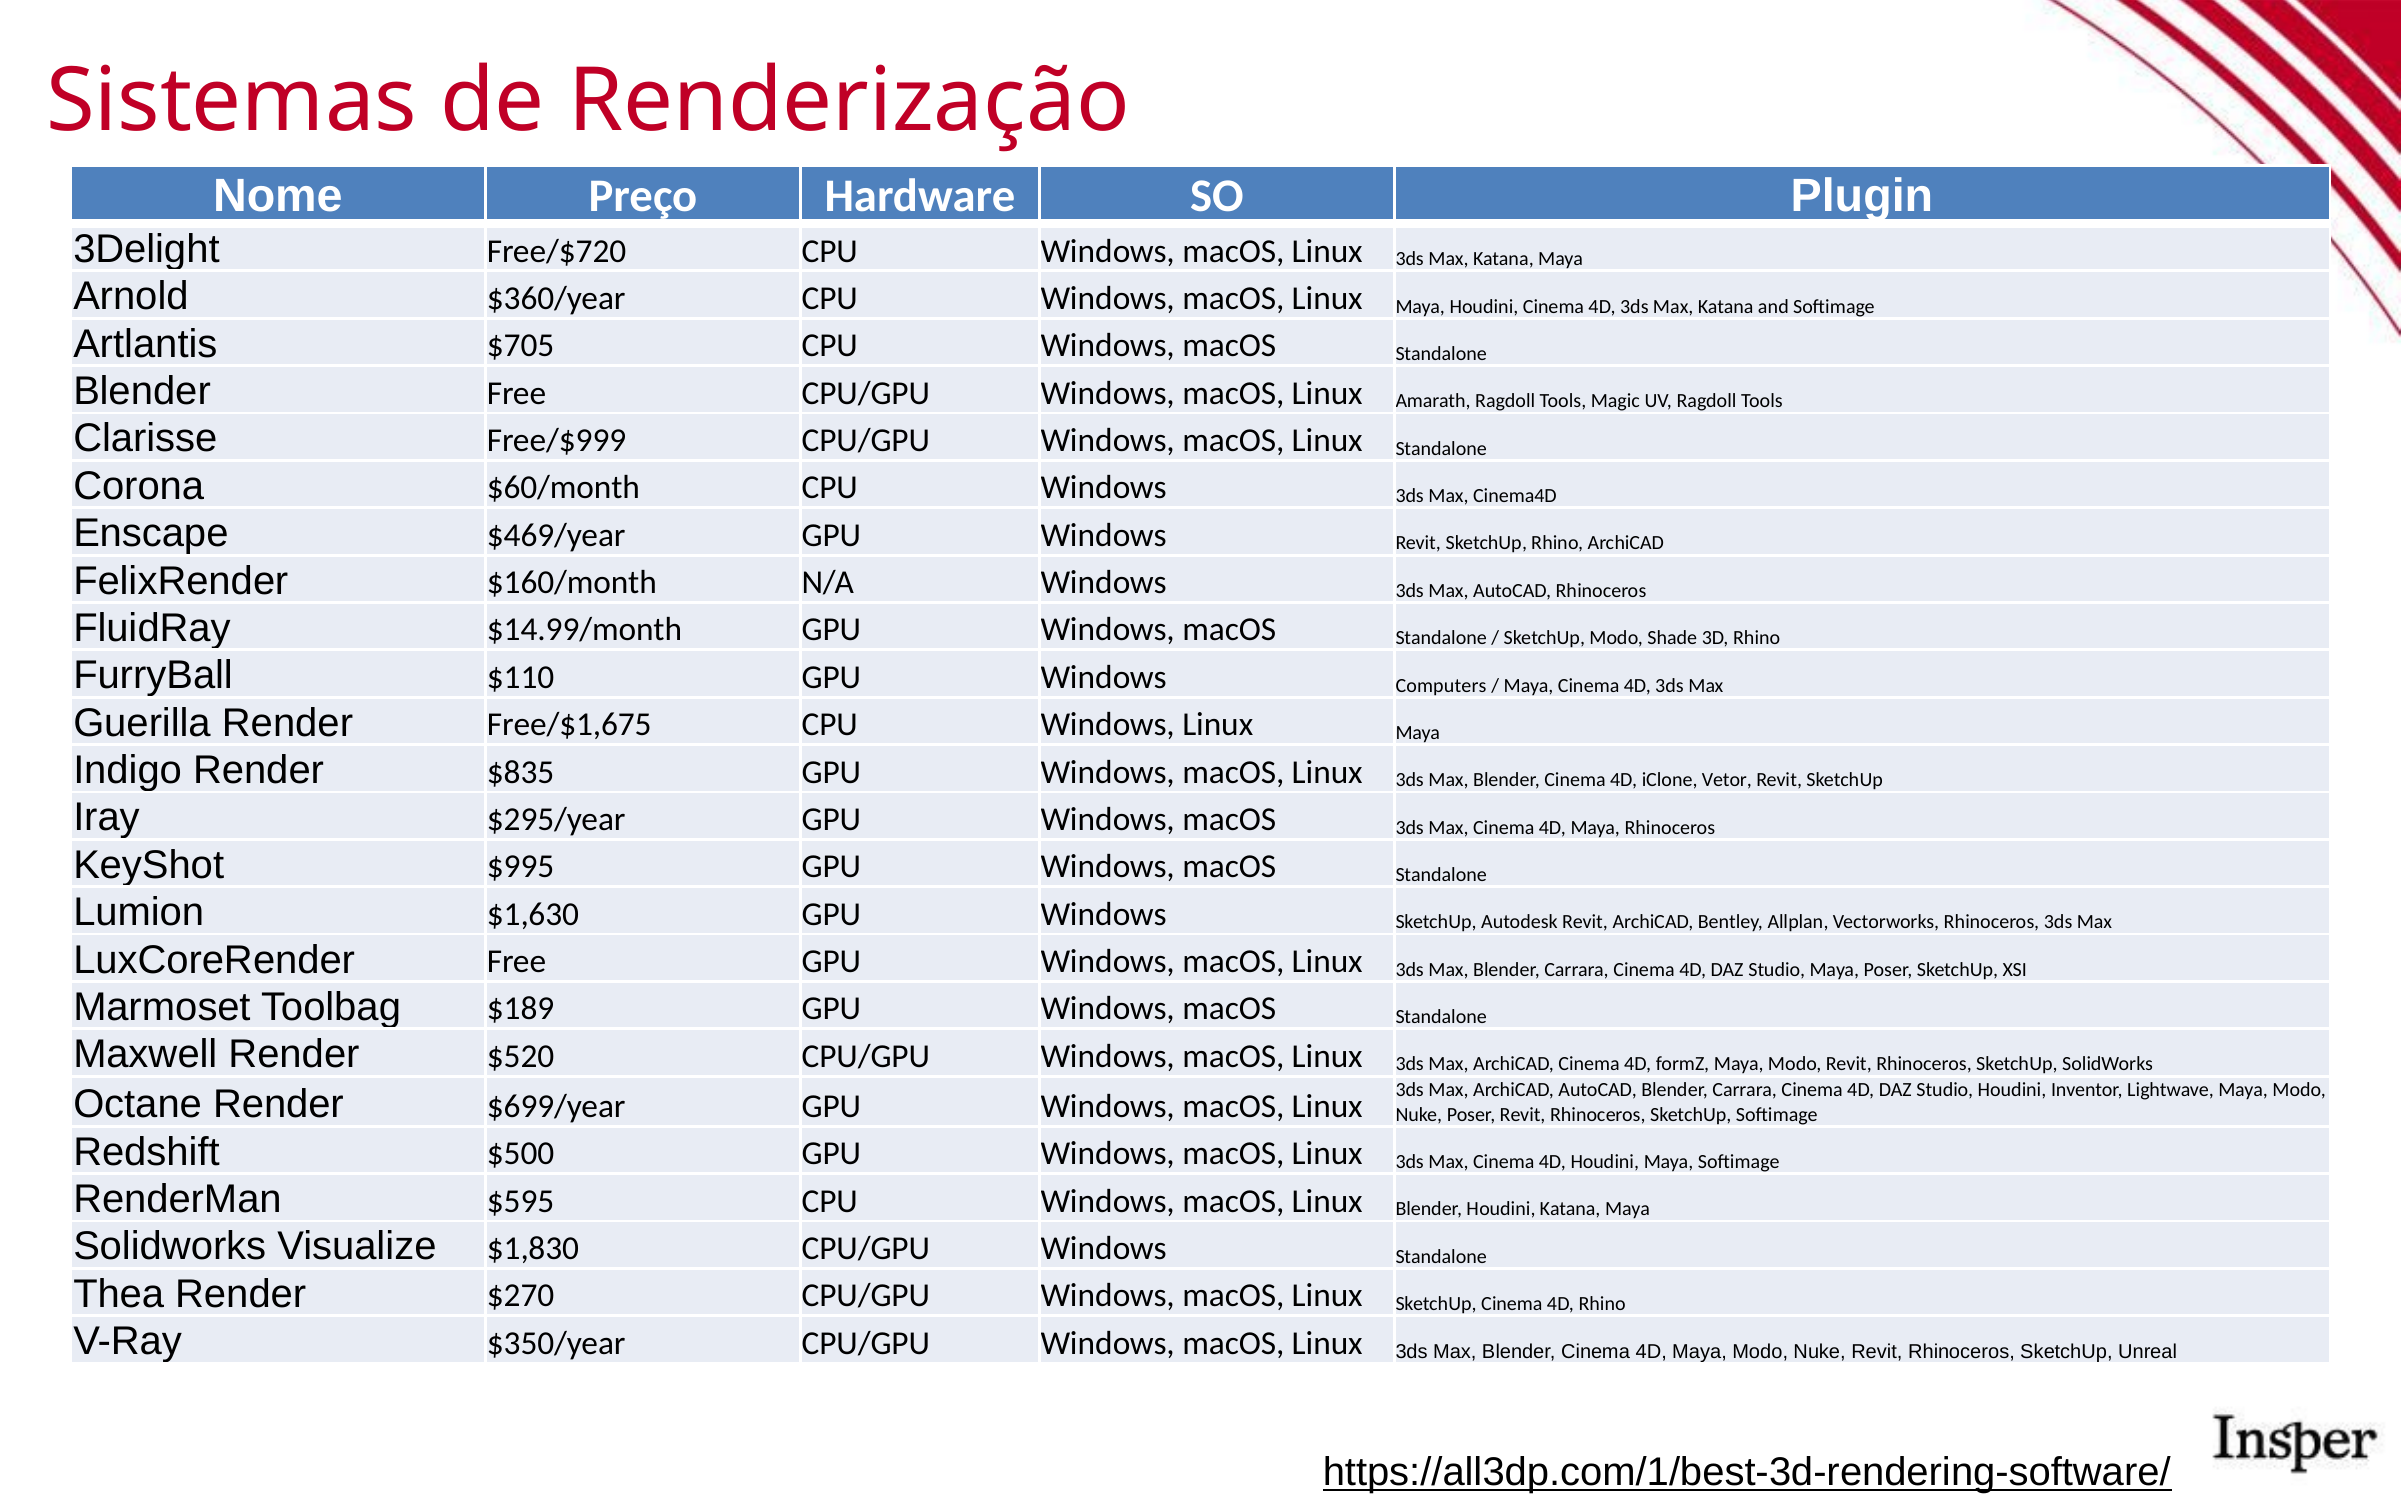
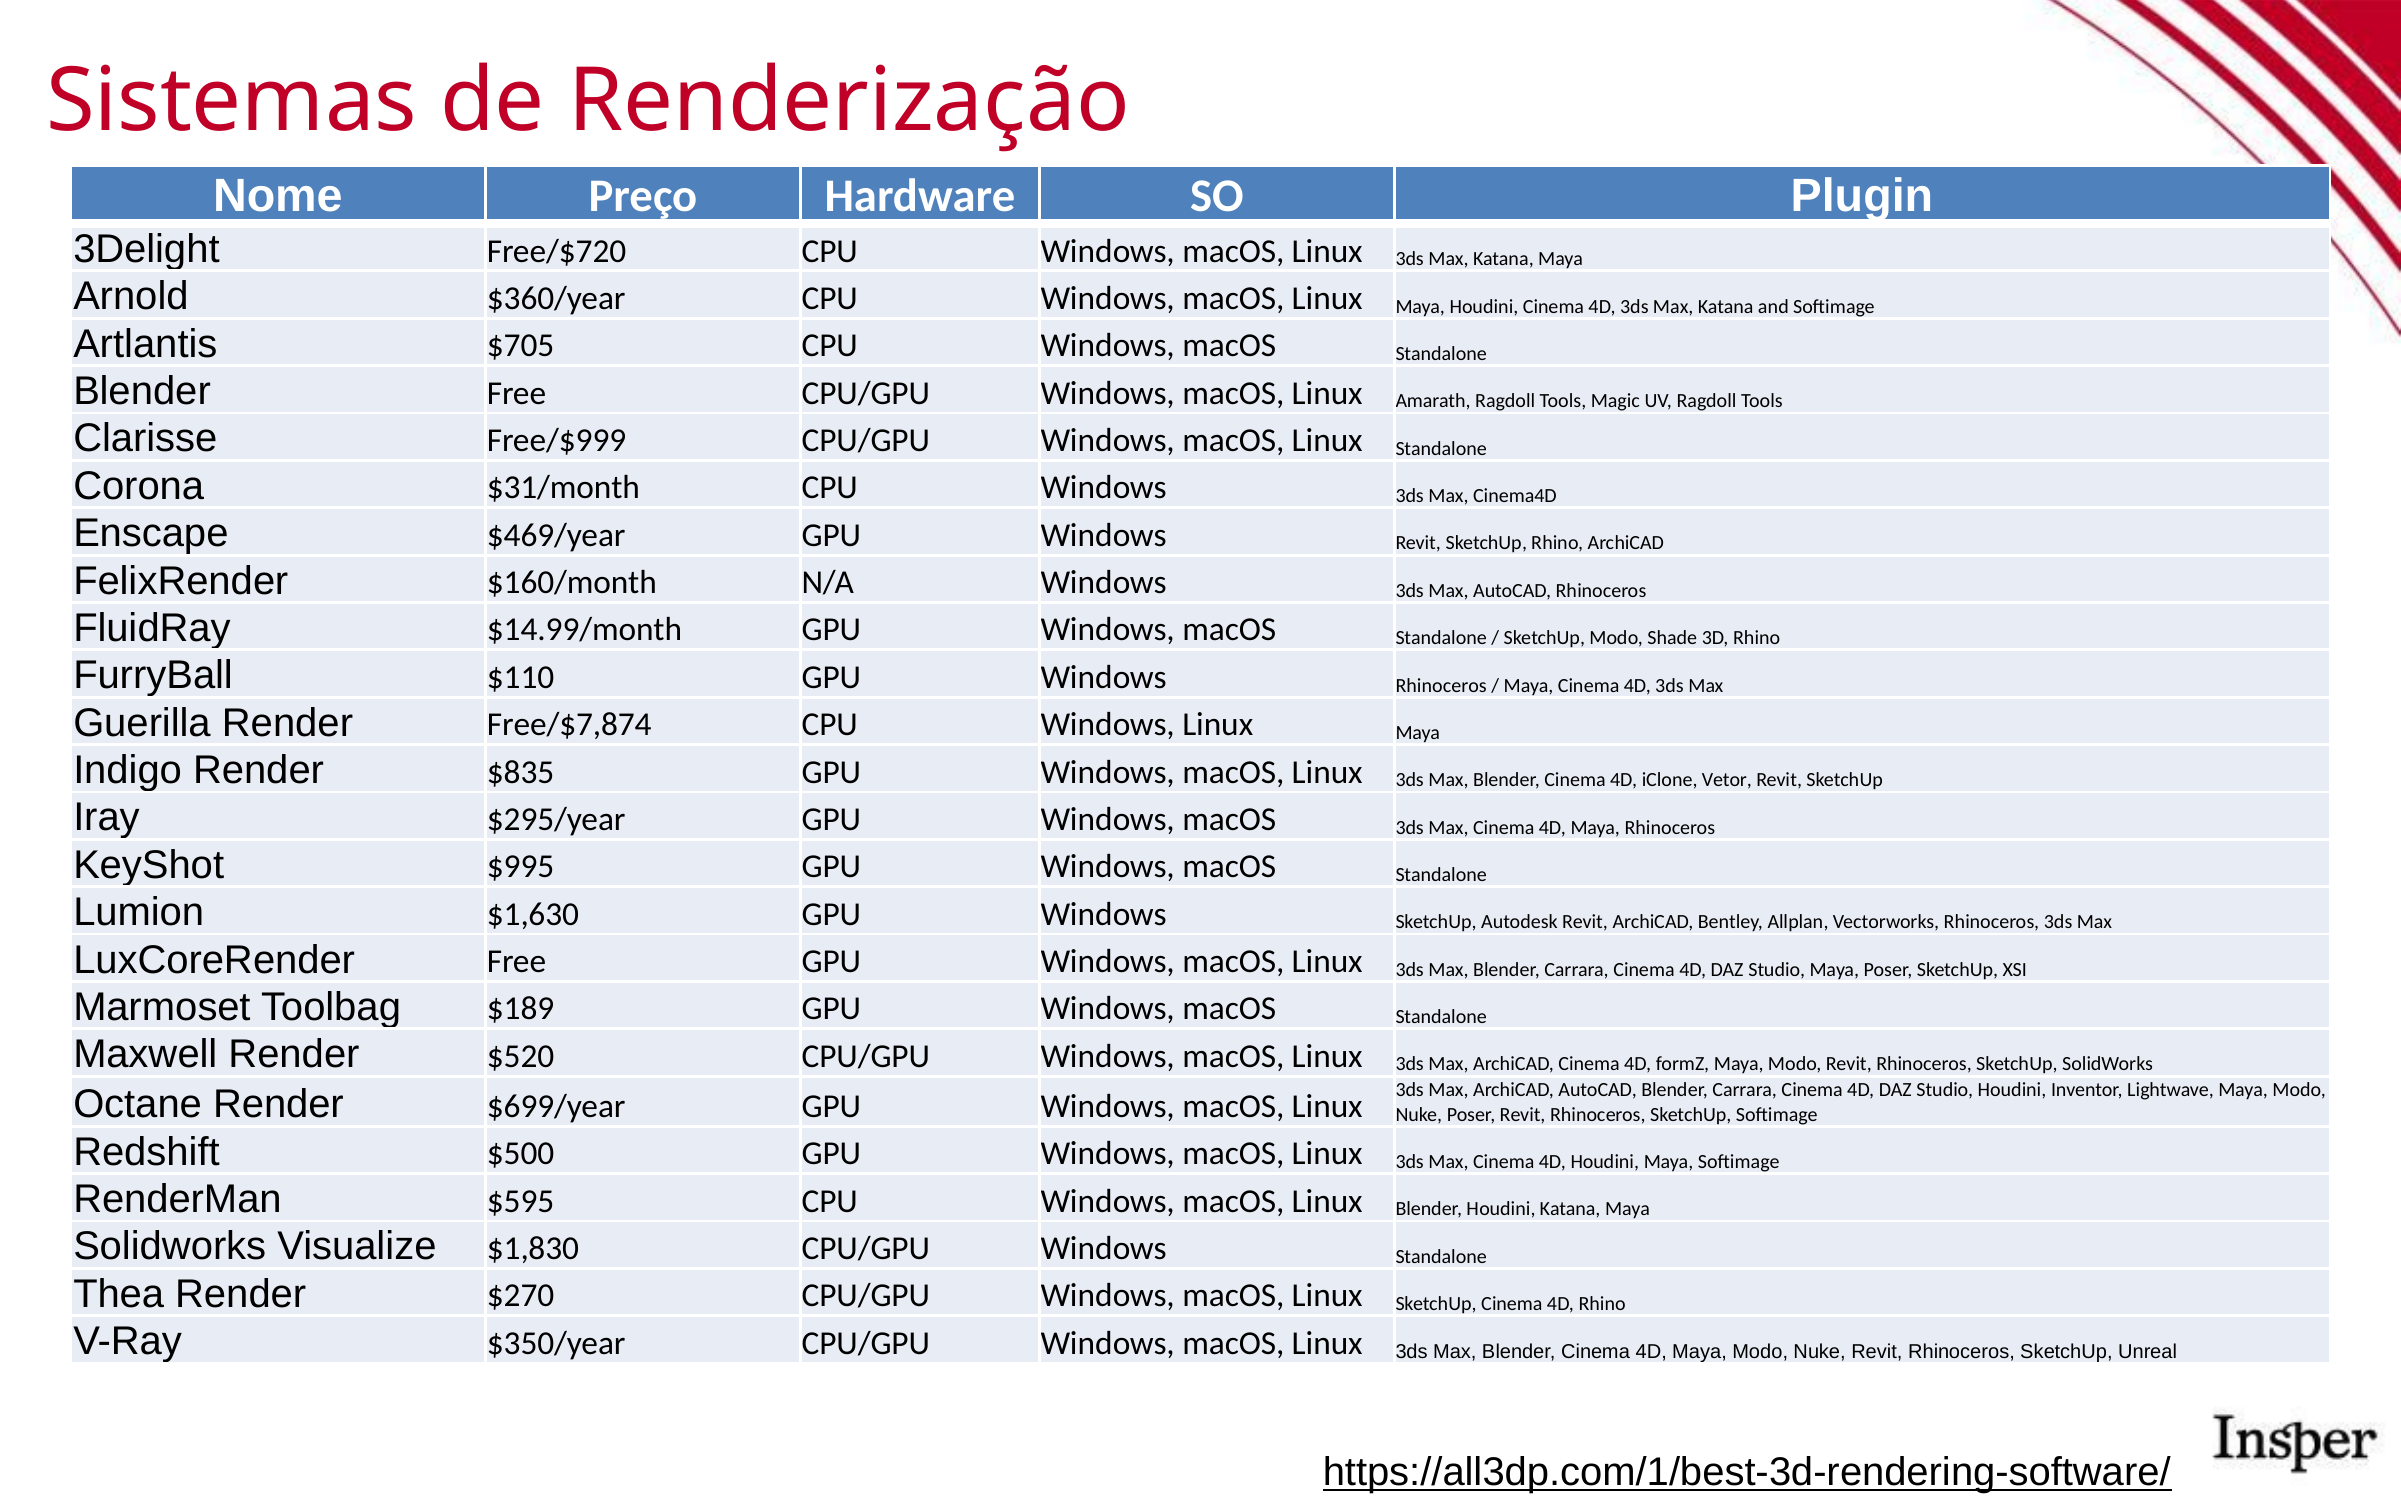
$60/month: $60/month -> $31/month (563, 488)
Windows Computers: Computers -> Rhinoceros (1441, 685)
Free/$1,675: Free/$1,675 -> Free/$7,874 (569, 725)
